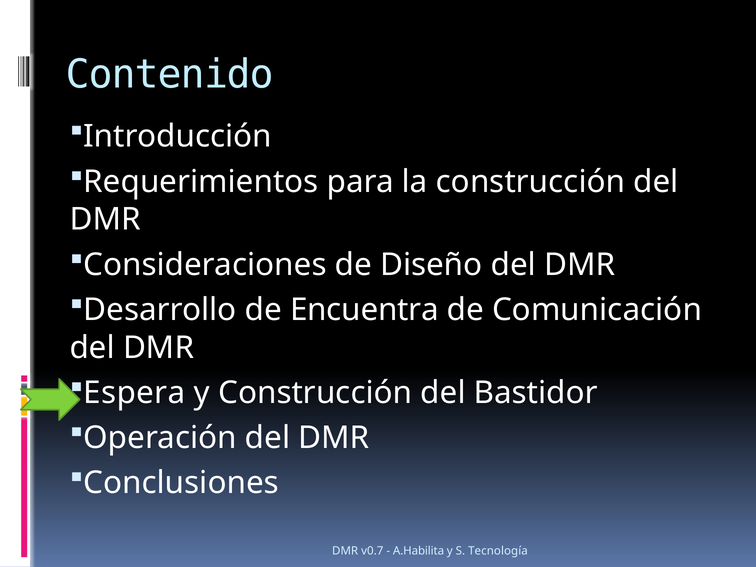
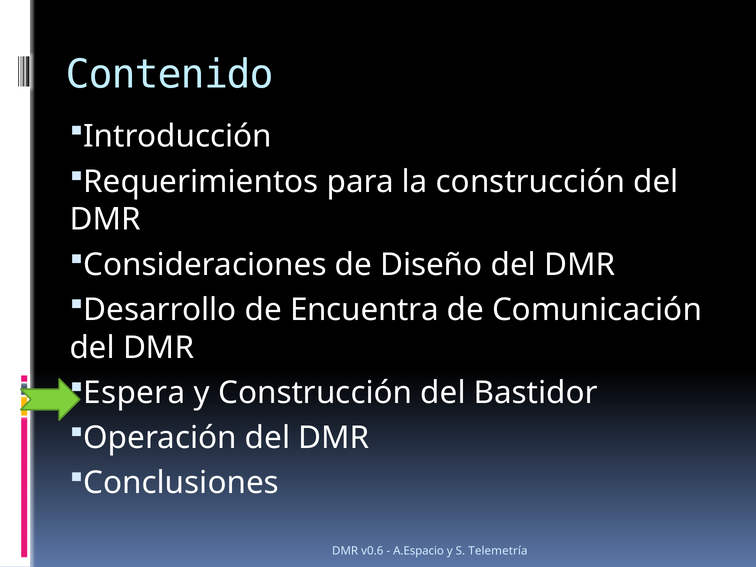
v0.7: v0.7 -> v0.6 (372, 551)
A.Habilita: A.Habilita -> A.Espacio (419, 551)
Tecnología: Tecnología -> Telemetría (498, 551)
